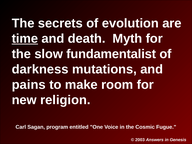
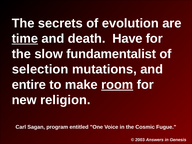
Myth: Myth -> Have (127, 39)
darkness: darkness -> selection (40, 69)
pains: pains -> entire (29, 85)
room underline: none -> present (117, 85)
